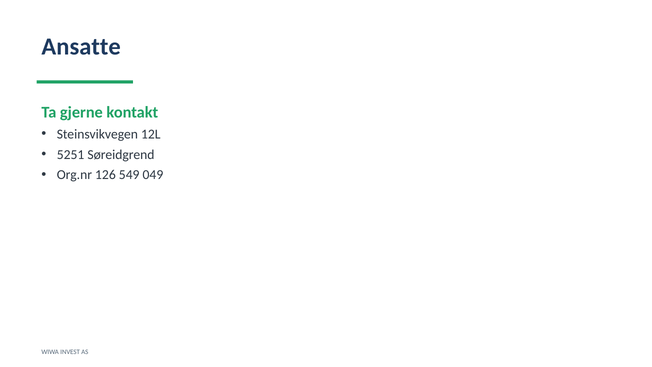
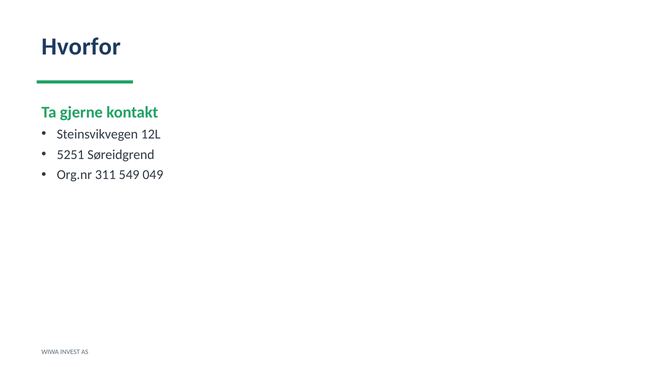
Ansatte: Ansatte -> Hvorfor (81, 47)
126: 126 -> 311 (105, 175)
